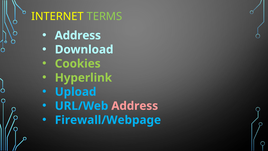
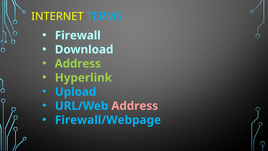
TERMS colour: light green -> light blue (104, 16)
Address: Address -> Firewall (78, 35)
Cookies: Cookies -> Address (78, 64)
